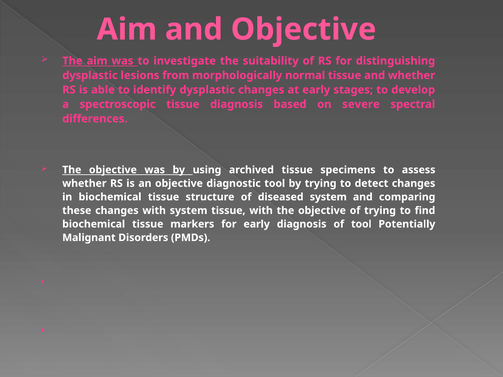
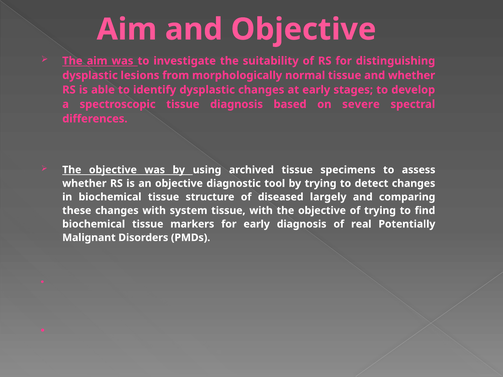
diseased system: system -> largely (328, 197)
of tool: tool -> real (361, 224)
